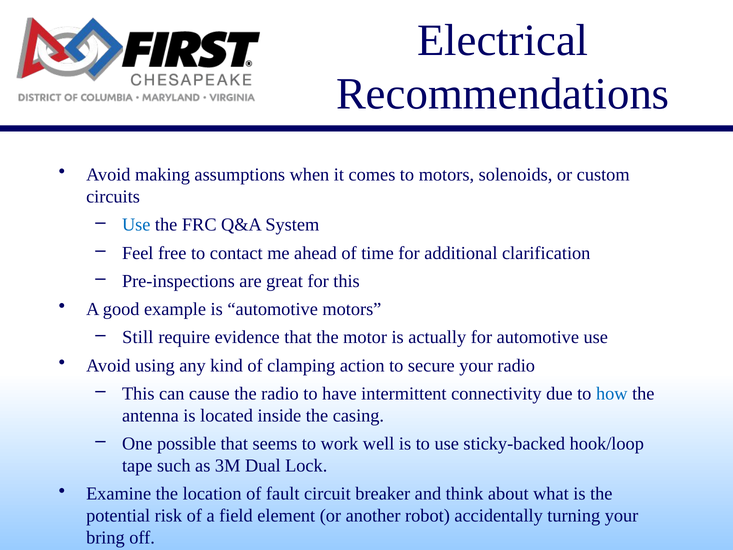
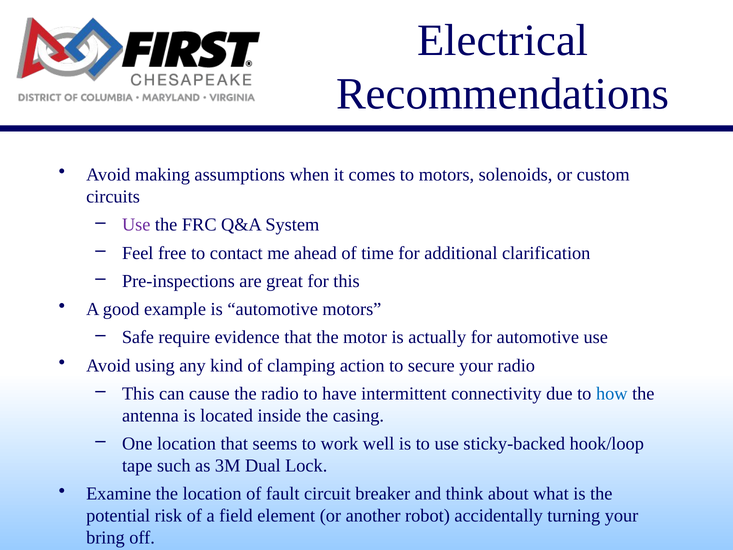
Use colour: blue -> purple (136, 225)
Still: Still -> Safe (138, 337)
One possible: possible -> location (187, 444)
